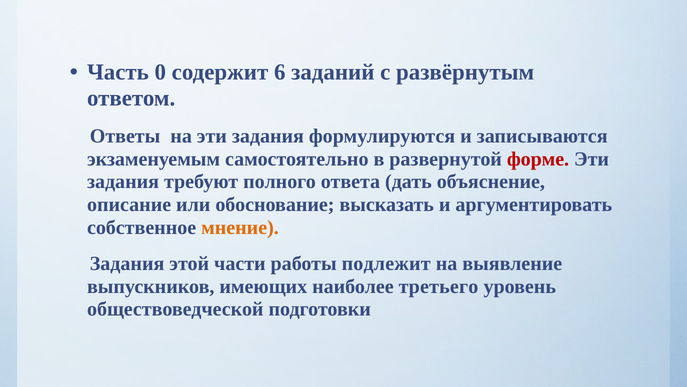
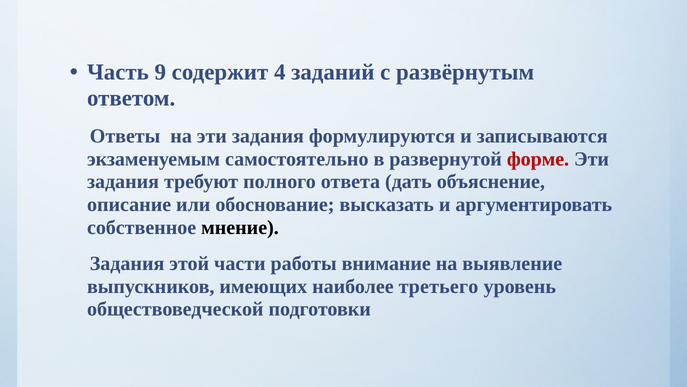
0: 0 -> 9 (160, 72)
6: 6 -> 4 (280, 72)
мнение colour: orange -> black (240, 227)
подлежит: подлежит -> внимание (386, 263)
